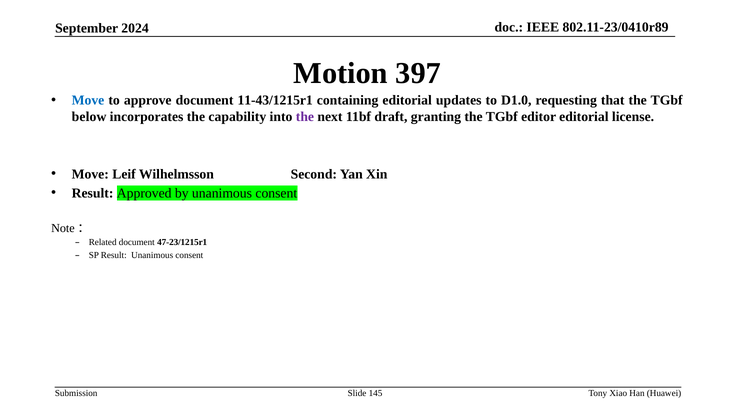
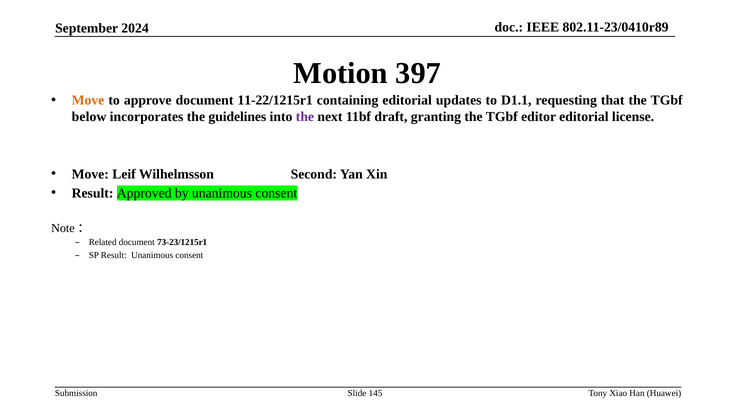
Move colour: blue -> orange (88, 100)
11-43/1215r1: 11-43/1215r1 -> 11-22/1215r1 (275, 100)
D1.0: D1.0 -> D1.1 (516, 100)
capability: capability -> guidelines (237, 117)
47-23/1215r1: 47-23/1215r1 -> 73-23/1215r1 (182, 243)
